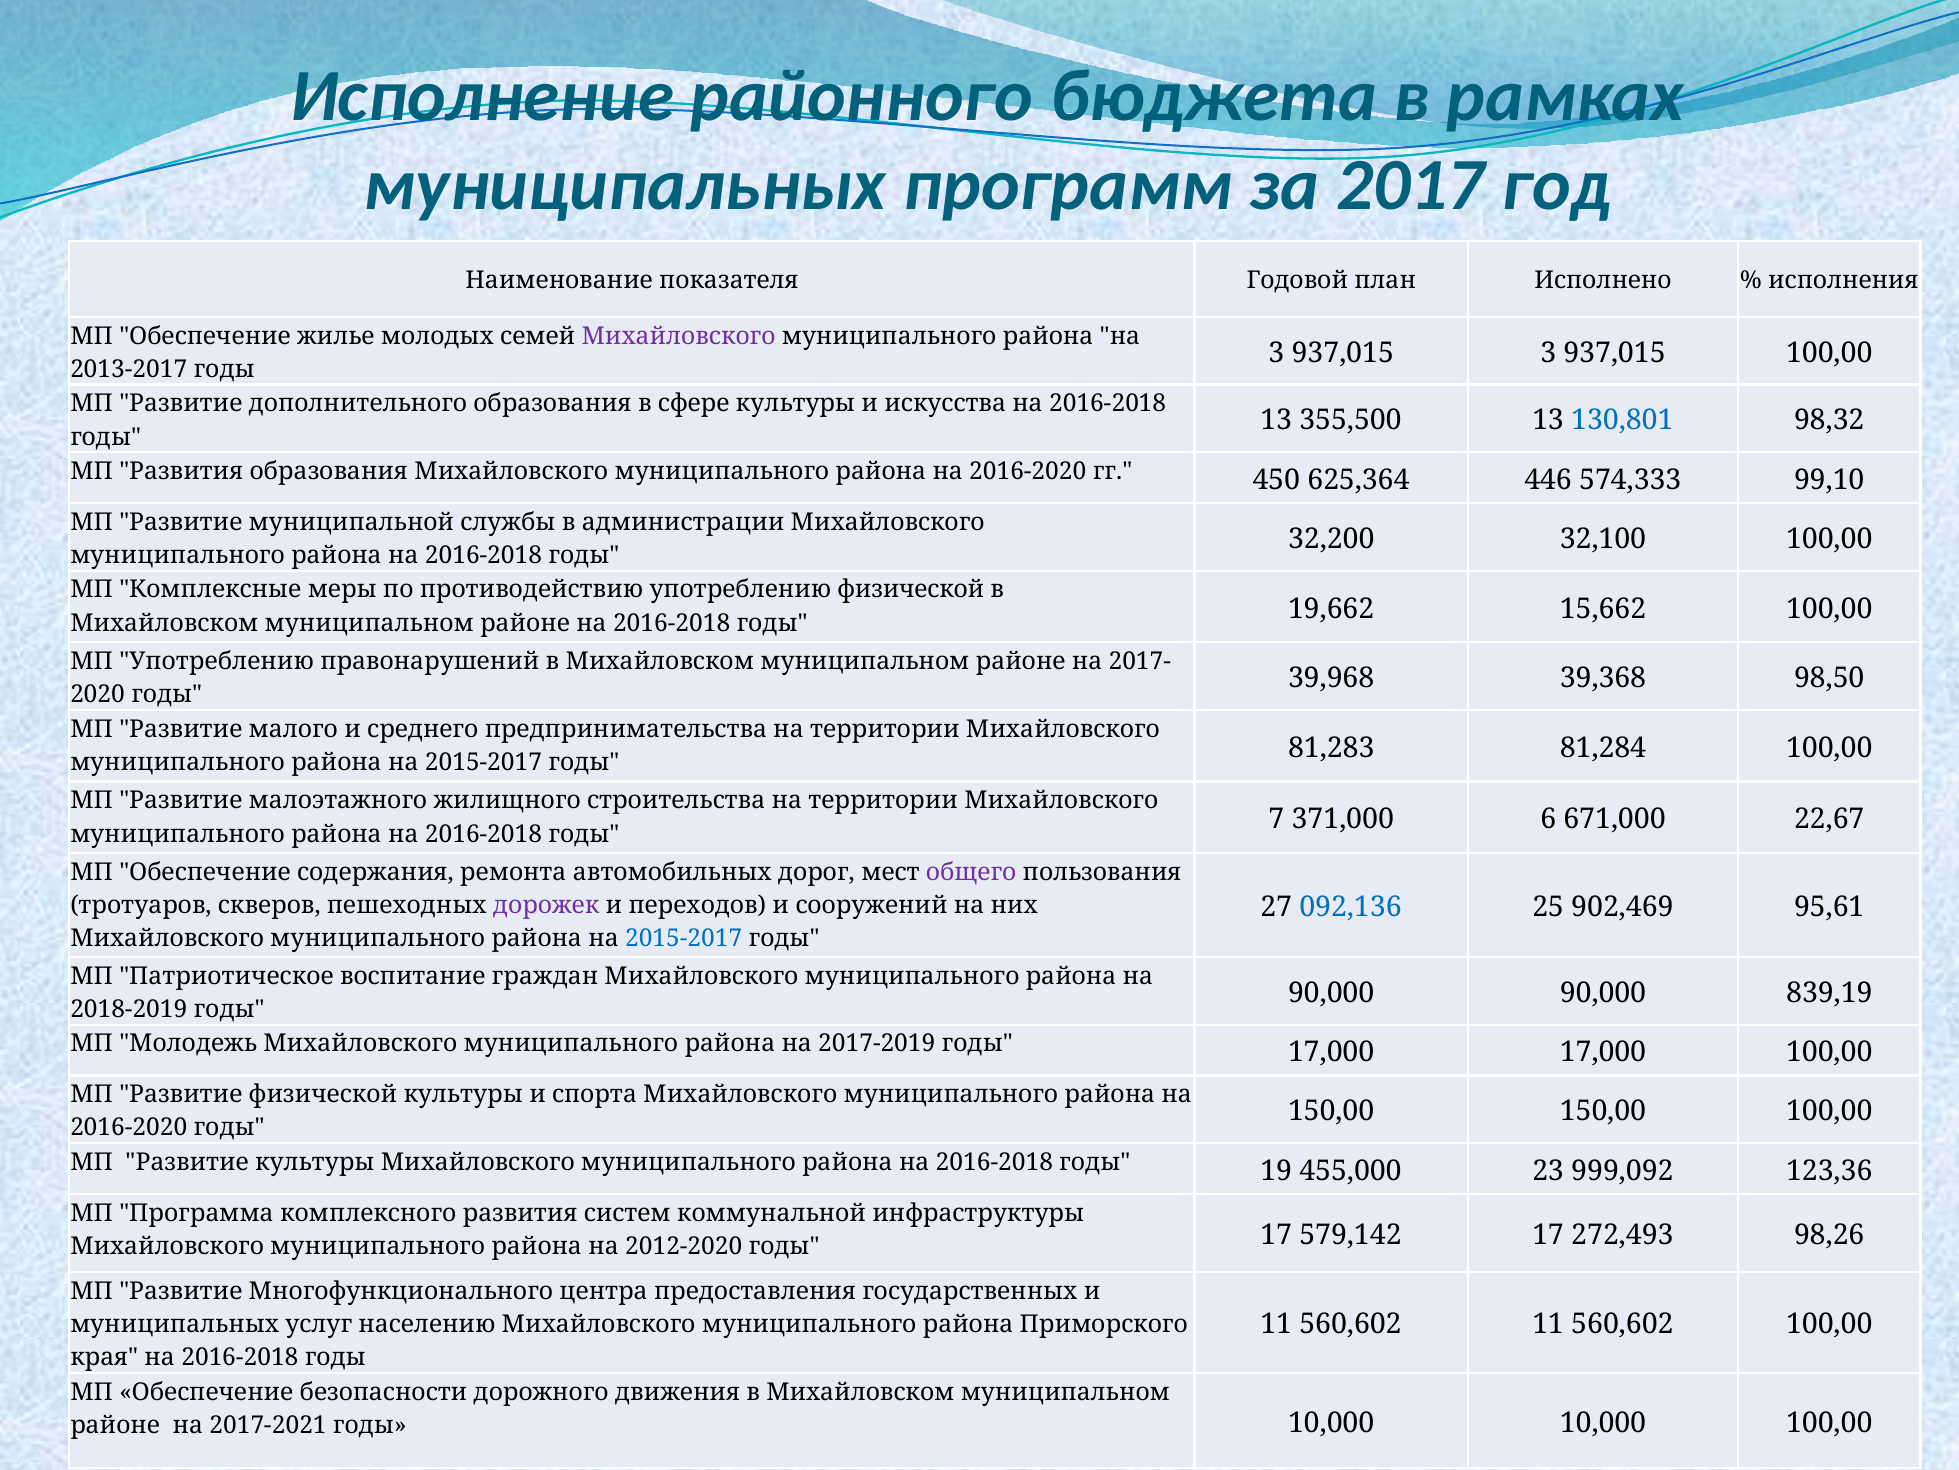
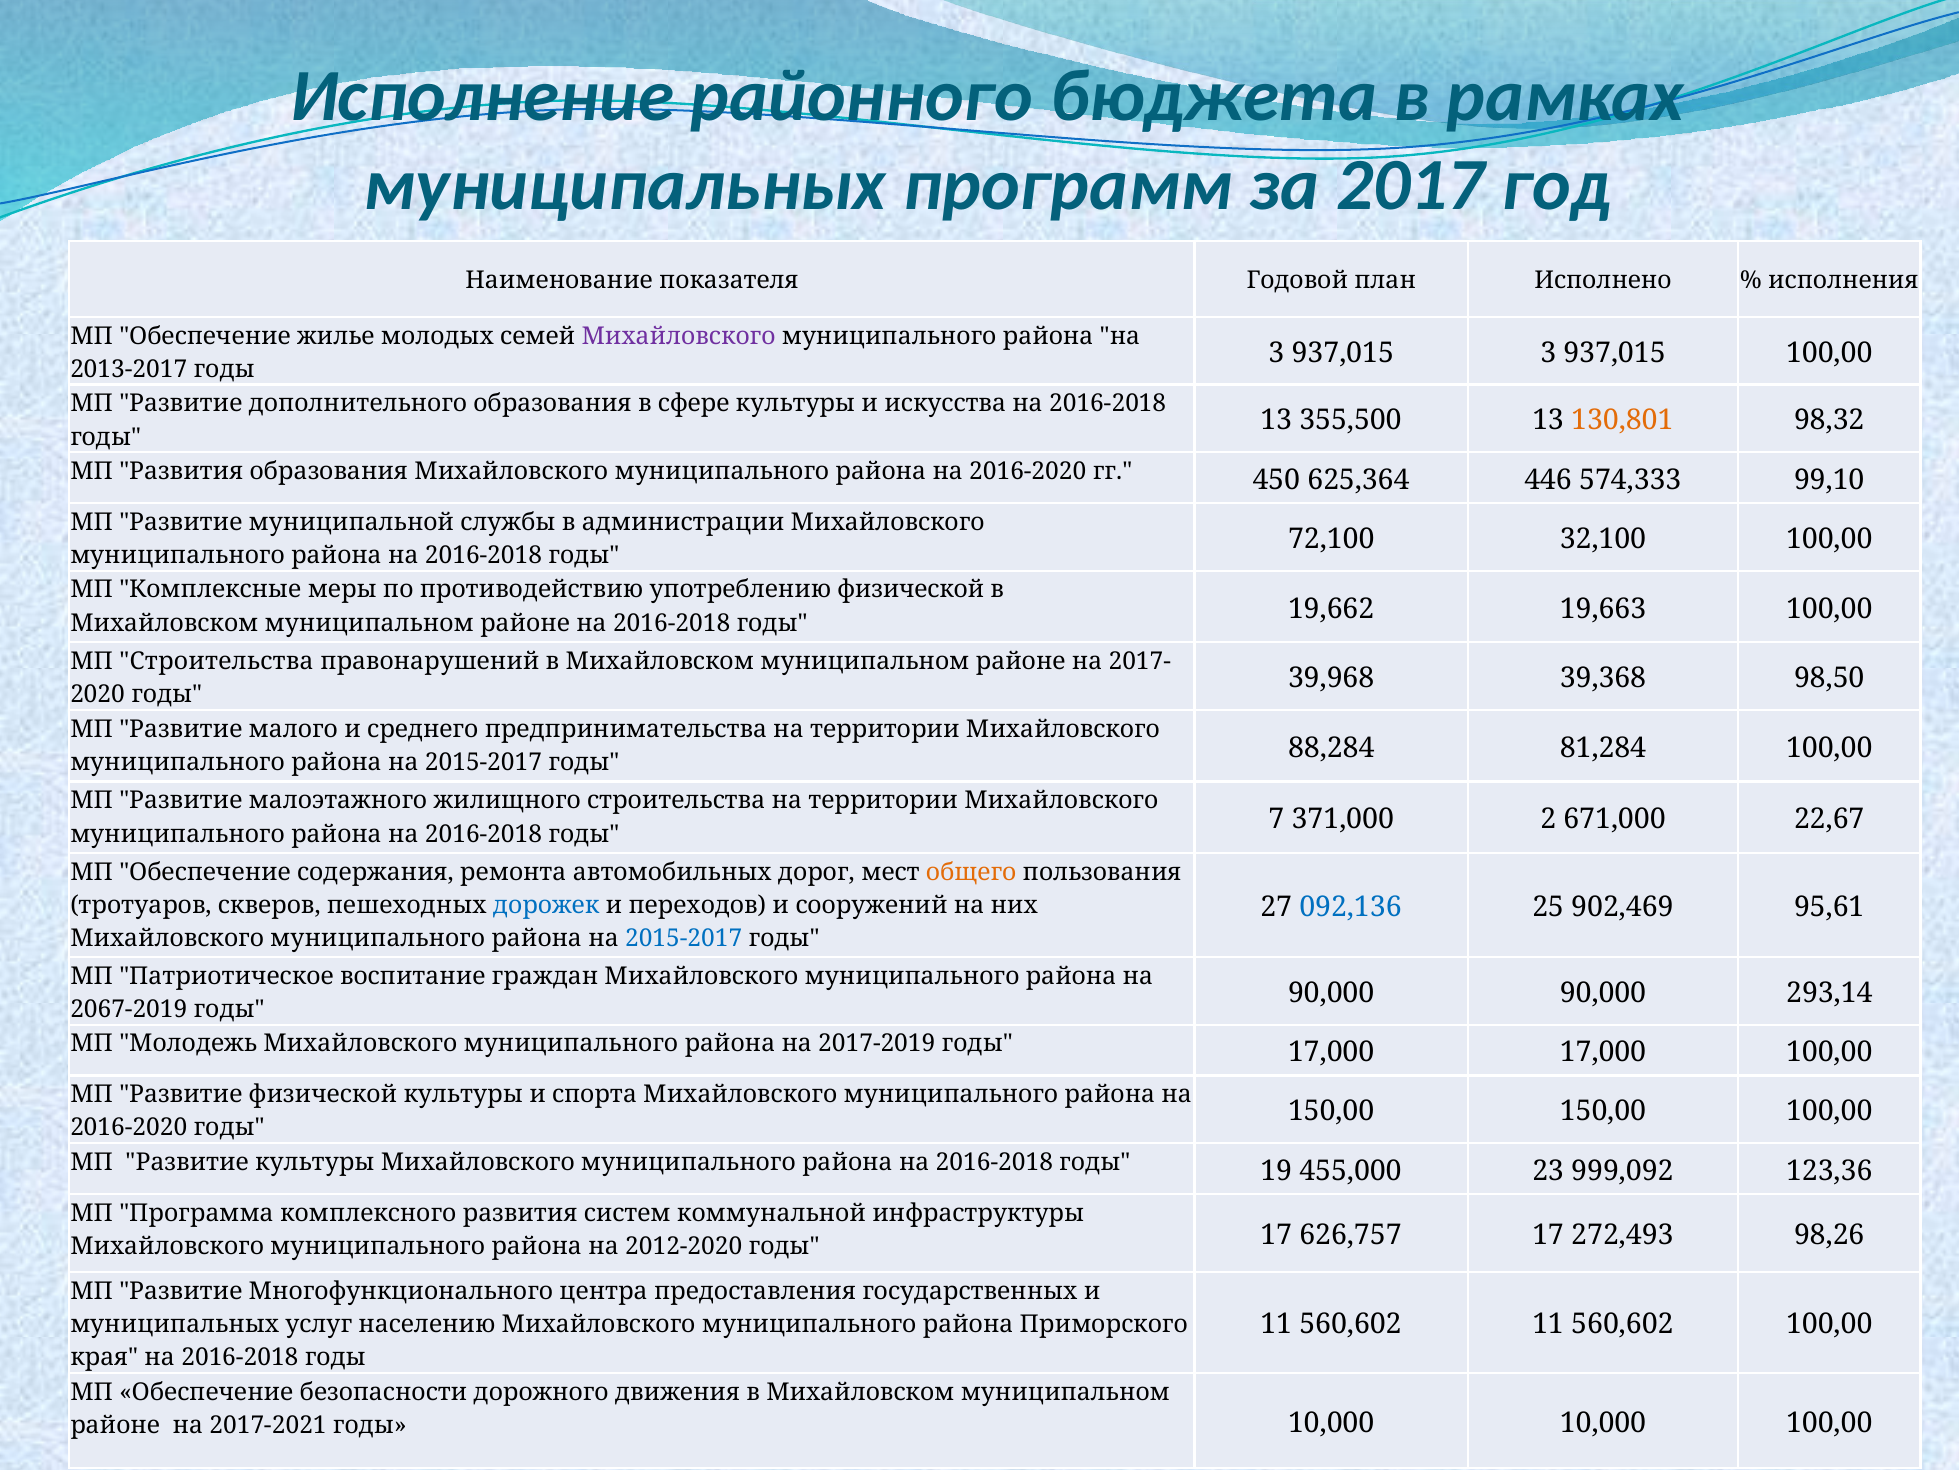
130,801 colour: blue -> orange (1622, 420)
32,200: 32,200 -> 72,100 (1331, 539)
15,662: 15,662 -> 19,663 (1603, 608)
МП Употреблению: Употреблению -> Строительства (216, 661)
81,283: 81,283 -> 88,284 (1331, 748)
6: 6 -> 2 (1548, 819)
общего colour: purple -> orange (971, 872)
дорожек colour: purple -> blue (546, 905)
839,19: 839,19 -> 293,14 (1829, 993)
2018-2019: 2018-2019 -> 2067-2019 (129, 1009)
579,142: 579,142 -> 626,757 (1350, 1234)
